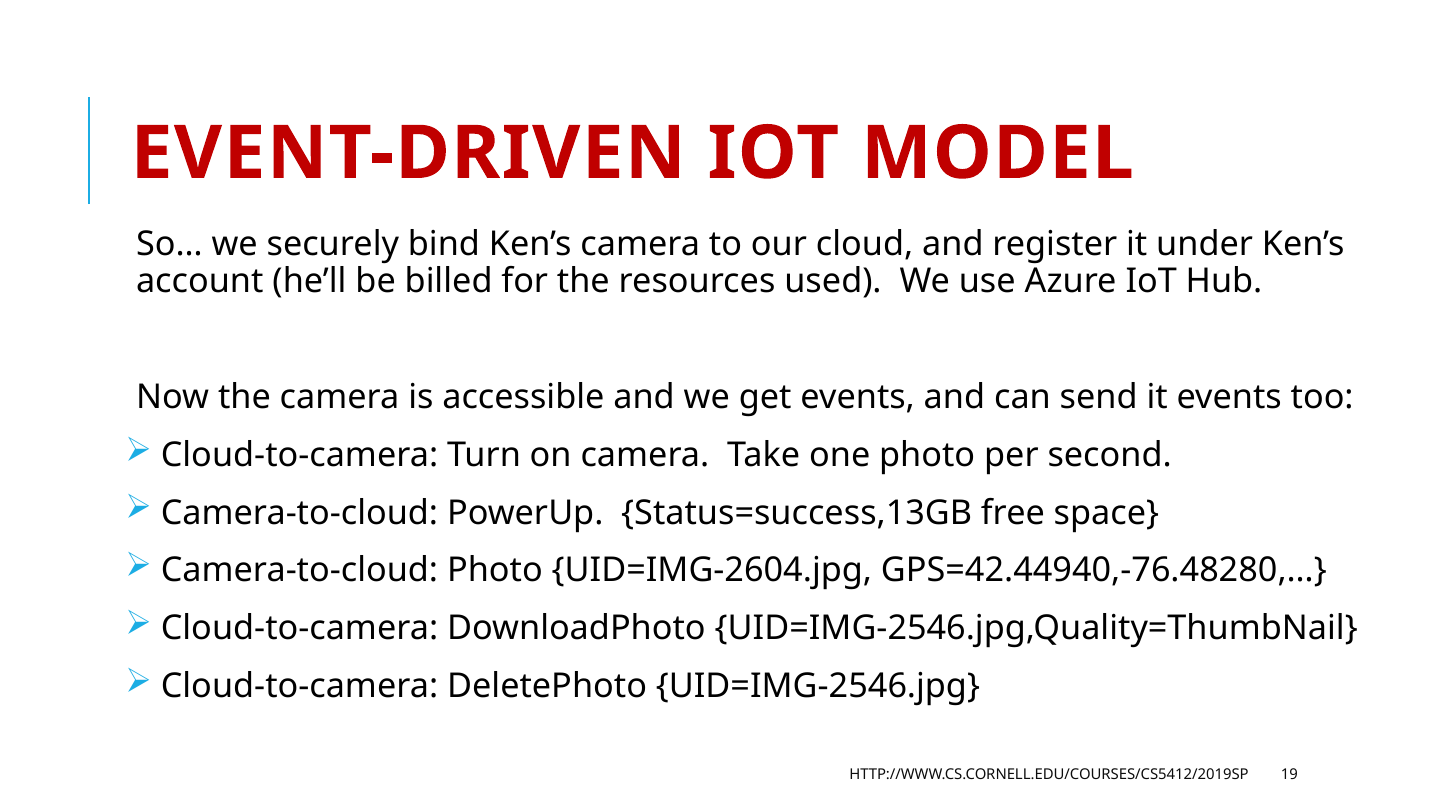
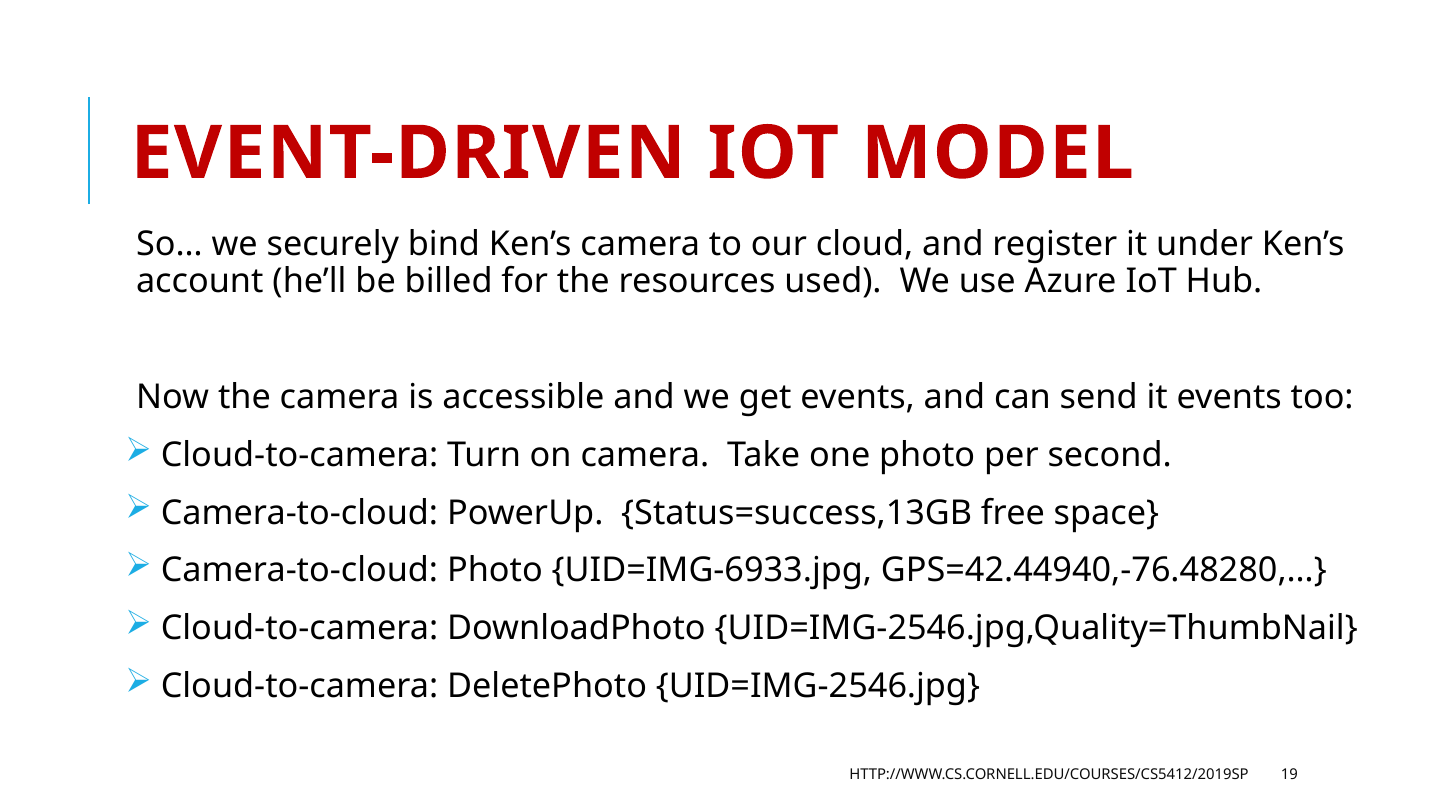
UID=IMG-2604.jpg: UID=IMG-2604.jpg -> UID=IMG-6933.jpg (712, 570)
